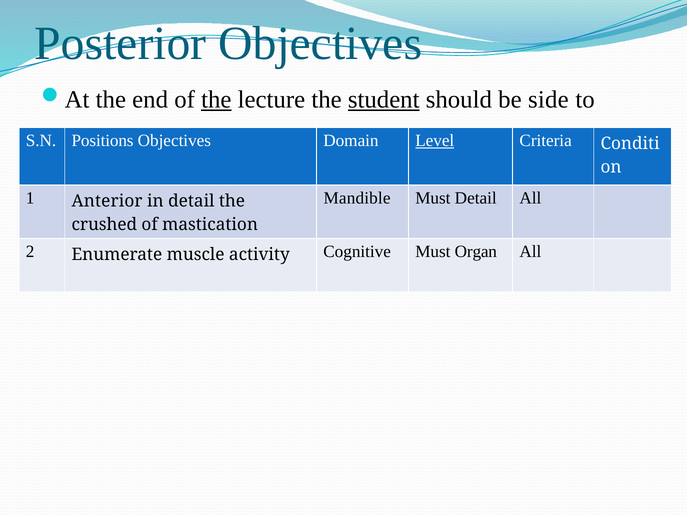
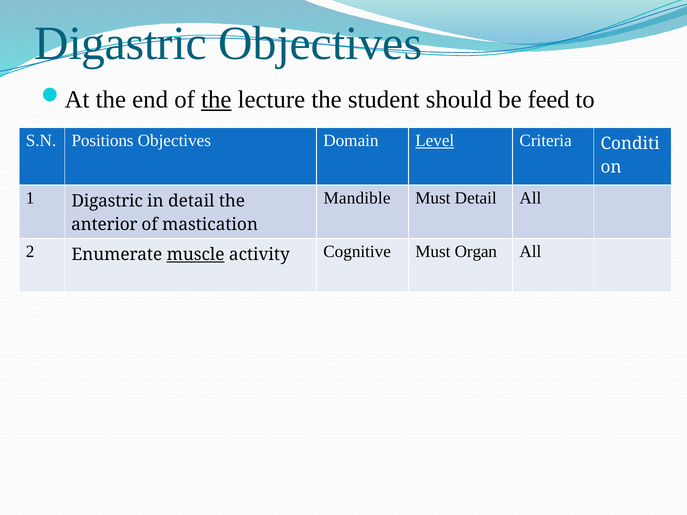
Posterior: Posterior -> Digastric (120, 43)
student underline: present -> none (384, 100)
side: side -> feed (549, 100)
1 Anterior: Anterior -> Digastric (107, 201)
crushed: crushed -> anterior (104, 224)
muscle underline: none -> present (196, 255)
